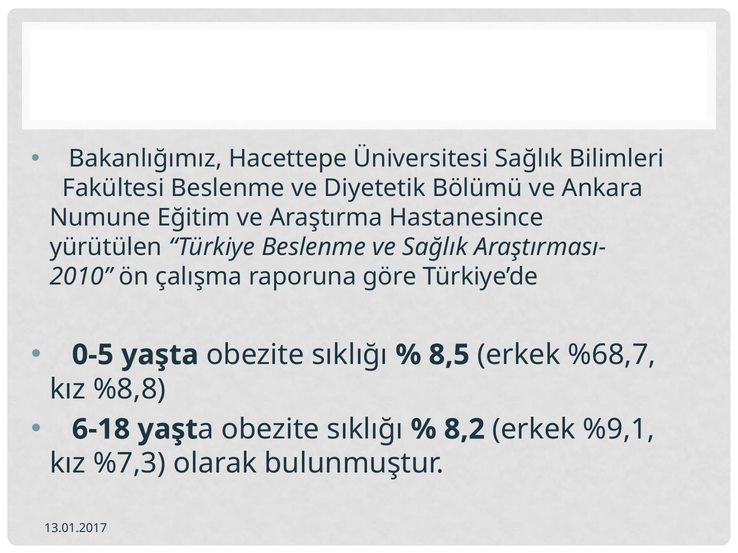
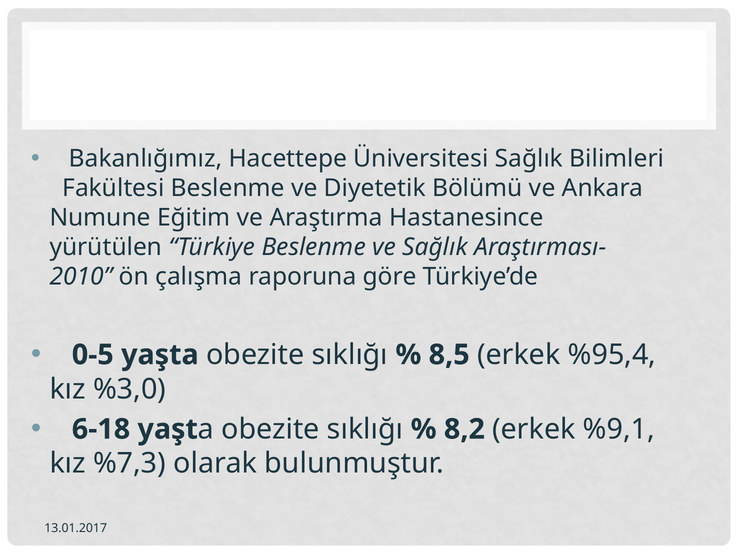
%68,7: %68,7 -> %95,4 (612, 355)
%8,8: %8,8 -> %3,0 (130, 389)
